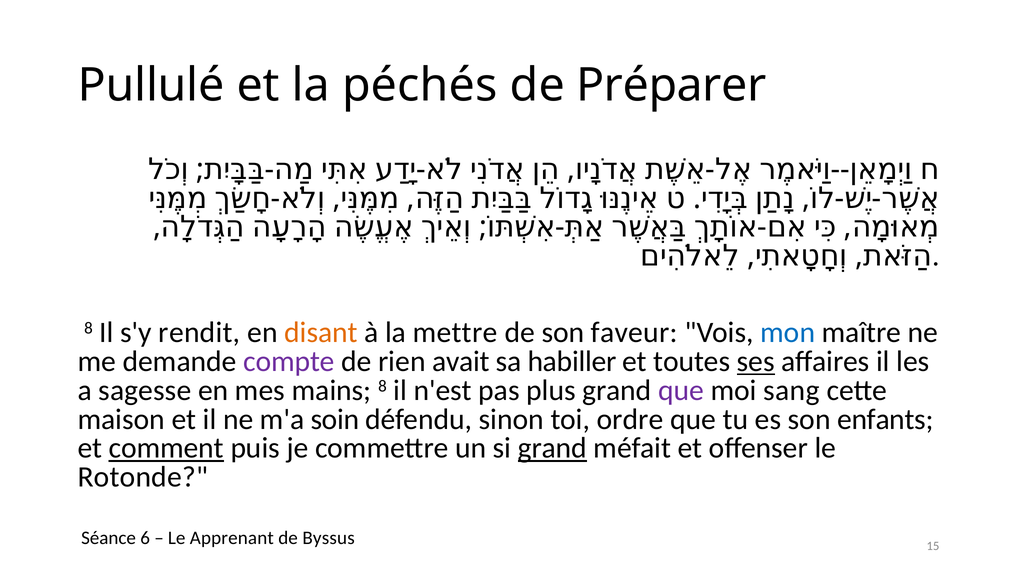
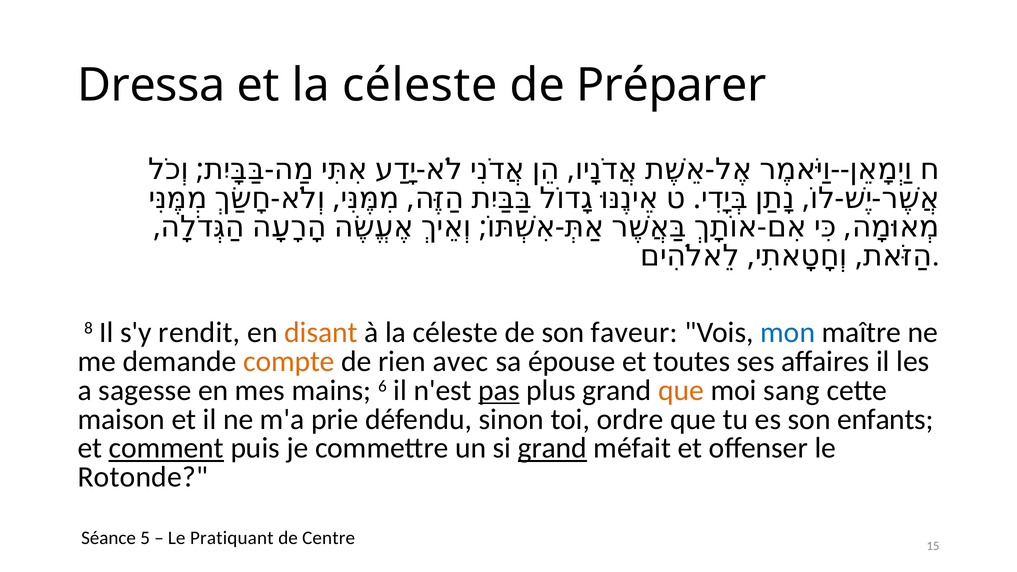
Pullulé: Pullulé -> Dressa (151, 85)
et la péchés: péchés -> céleste (420, 85)
à la mettre: mettre -> céleste (455, 333)
compte colour: purple -> orange (289, 362)
avait: avait -> avec (461, 362)
habiller: habiller -> épouse (572, 362)
ses underline: present -> none (756, 362)
mains 8: 8 -> 6 (382, 386)
pas underline: none -> present (499, 390)
que colour: purple -> orange (681, 390)
soin: soin -> prie (335, 419)
6: 6 -> 5 (145, 538)
Apprenant: Apprenant -> Pratiquant (232, 538)
Byssus: Byssus -> Centre (329, 538)
